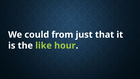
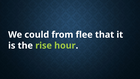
just: just -> flee (84, 35)
like: like -> rise (44, 45)
